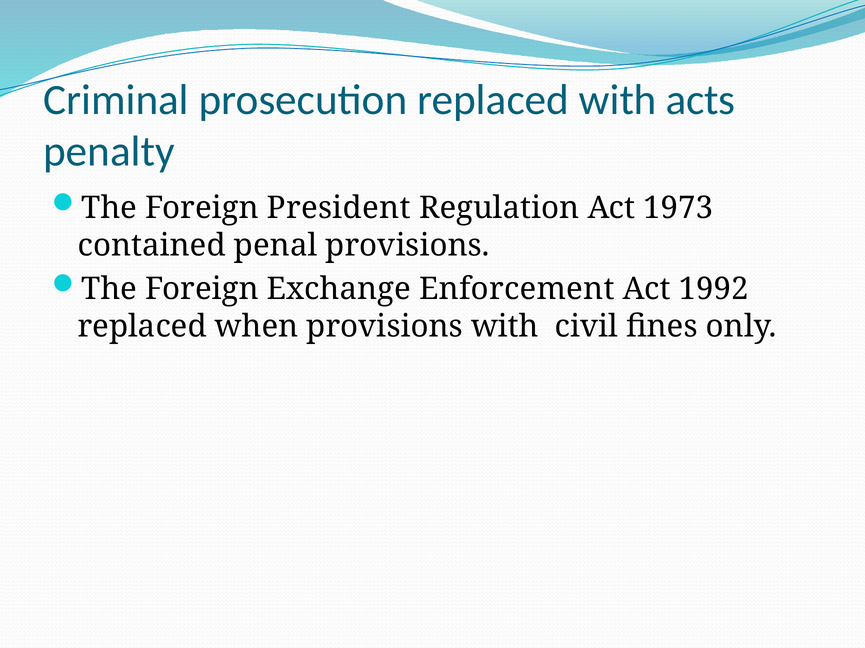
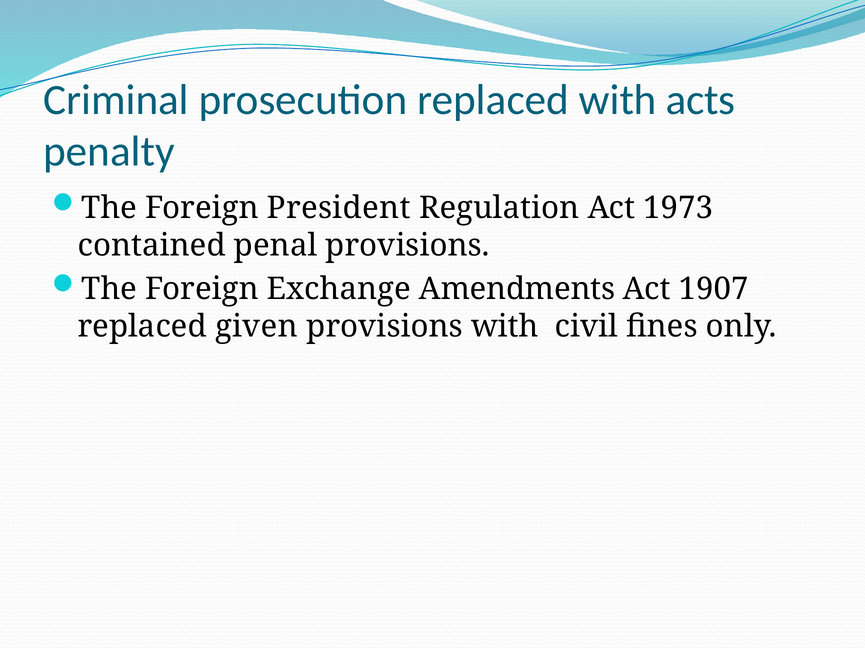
Enforcement: Enforcement -> Amendments (517, 289)
1992: 1992 -> 1907 (714, 289)
when: when -> given (256, 327)
